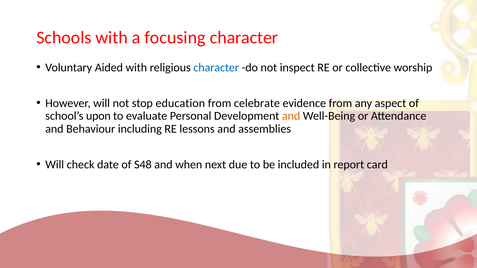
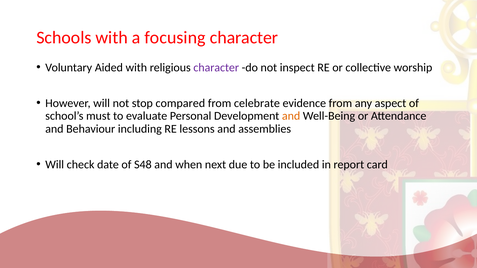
character colour: blue -> purple (216, 68)
education: education -> compared (180, 103)
upon: upon -> must (98, 116)
